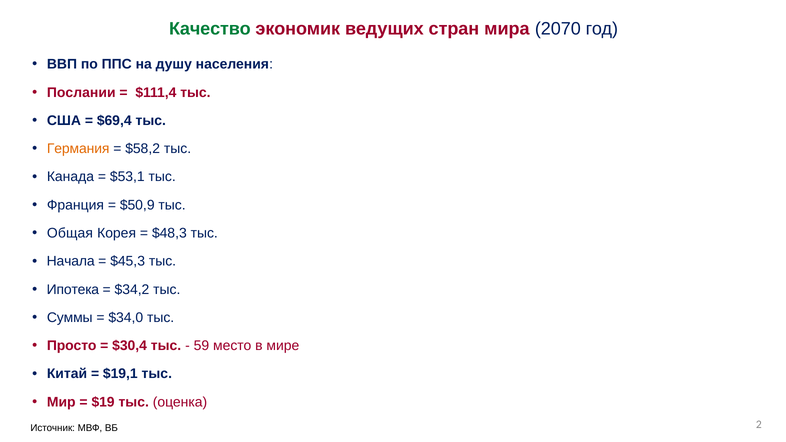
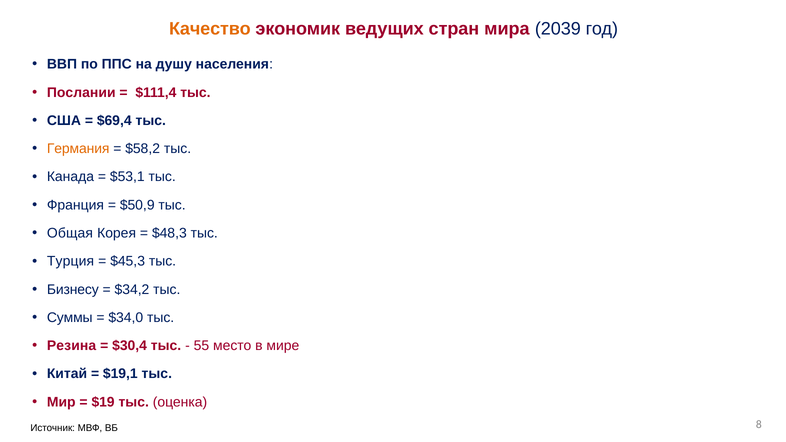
Качество colour: green -> orange (210, 29)
2070: 2070 -> 2039 (558, 29)
Начала: Начала -> Турция (71, 261)
Ипотека: Ипотека -> Бизнесу (73, 290)
Просто: Просто -> Резина (72, 346)
59: 59 -> 55 (201, 346)
2: 2 -> 8 (759, 424)
